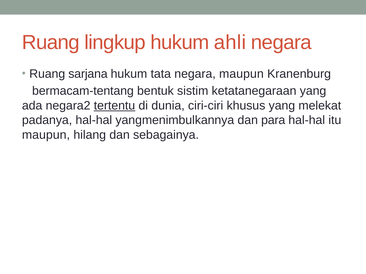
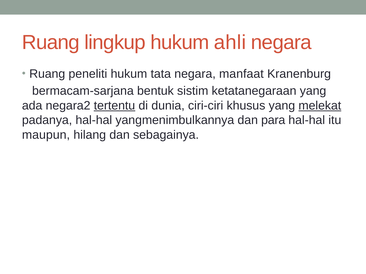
sarjana: sarjana -> peneliti (88, 74)
negara maupun: maupun -> manfaat (241, 74)
bermacam-tentang: bermacam-tentang -> bermacam-sarjana (83, 91)
melekat underline: none -> present (320, 106)
